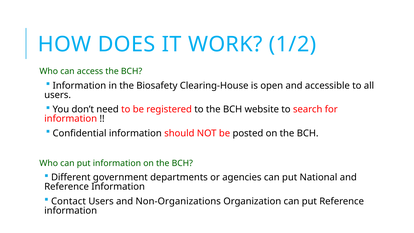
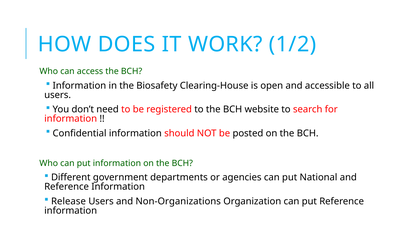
Contact: Contact -> Release (68, 201)
